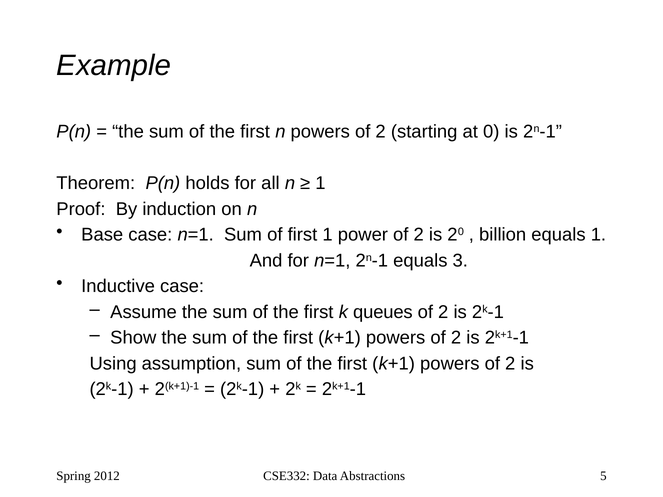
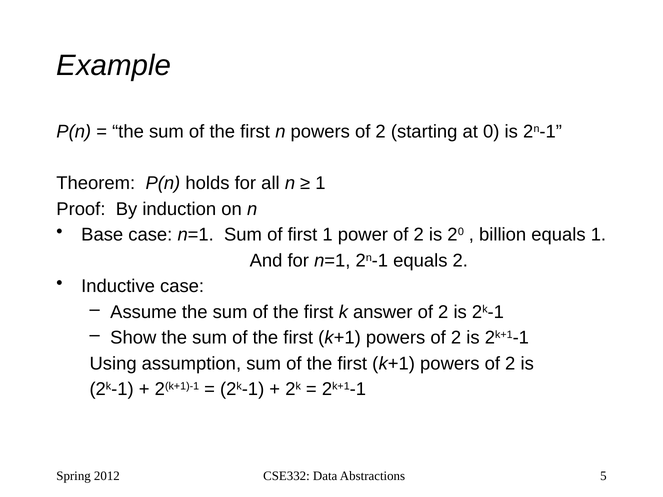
equals 3: 3 -> 2 (460, 261)
queues: queues -> answer (383, 312)
